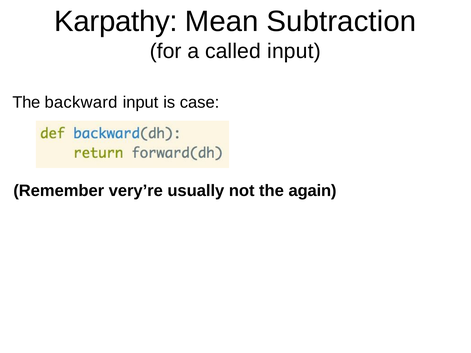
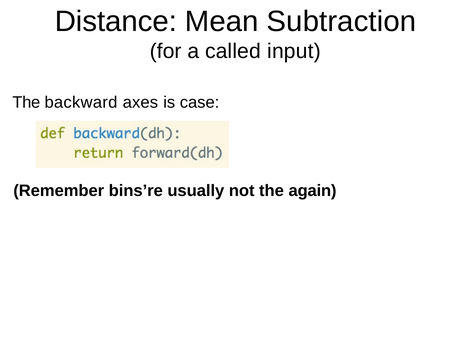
Karpathy: Karpathy -> Distance (116, 21)
backward input: input -> axes (140, 103)
very’re: very’re -> bins’re (136, 191)
